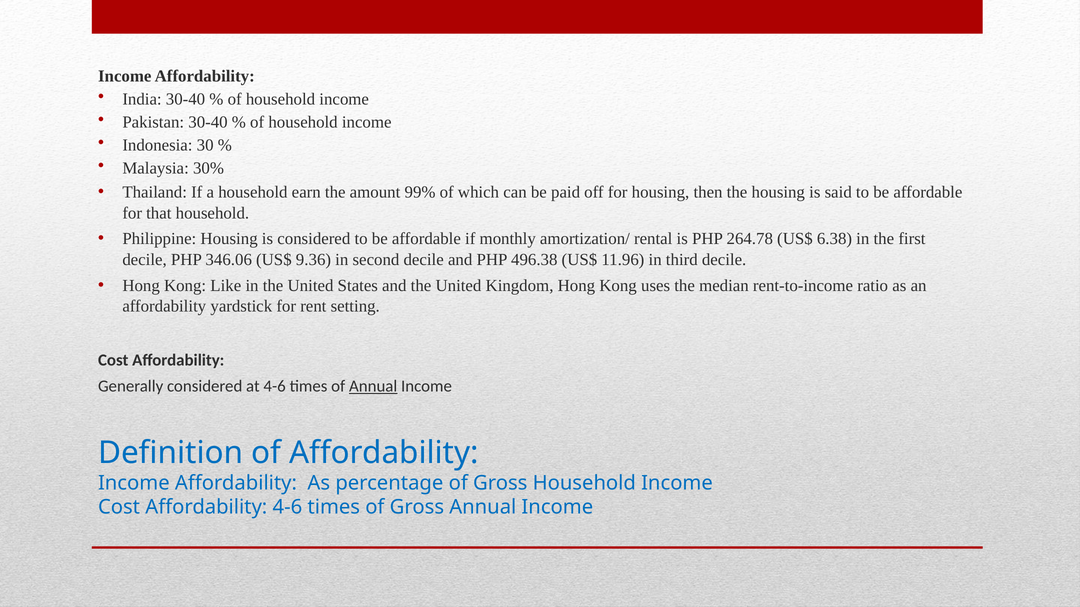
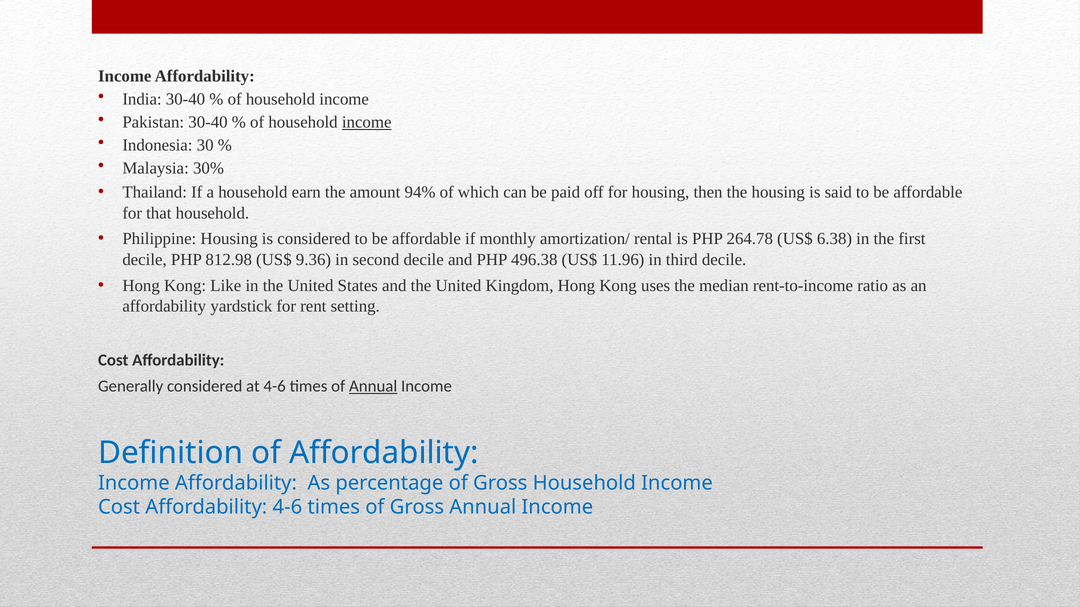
income underline: none -> present (367, 122)
99%: 99% -> 94% (420, 192)
346.06: 346.06 -> 812.98 (229, 260)
